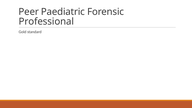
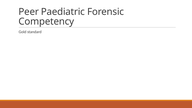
Professional: Professional -> Competency (46, 21)
